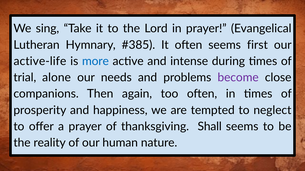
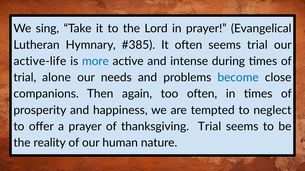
seems first: first -> trial (257, 45)
become colour: purple -> blue (238, 78)
thanksgiving Shall: Shall -> Trial (210, 127)
